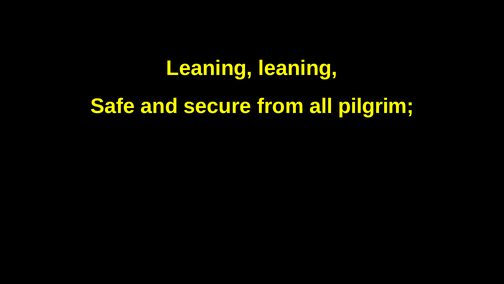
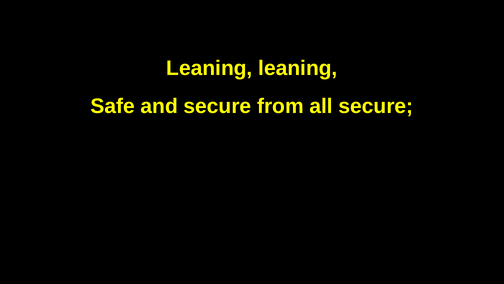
all pilgrim: pilgrim -> secure (376, 106)
